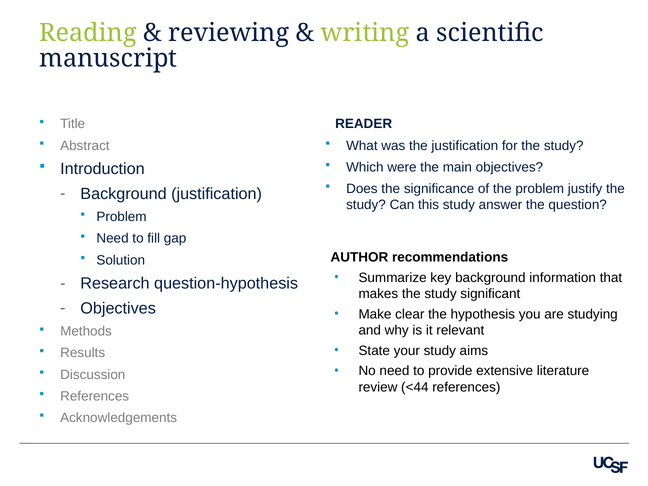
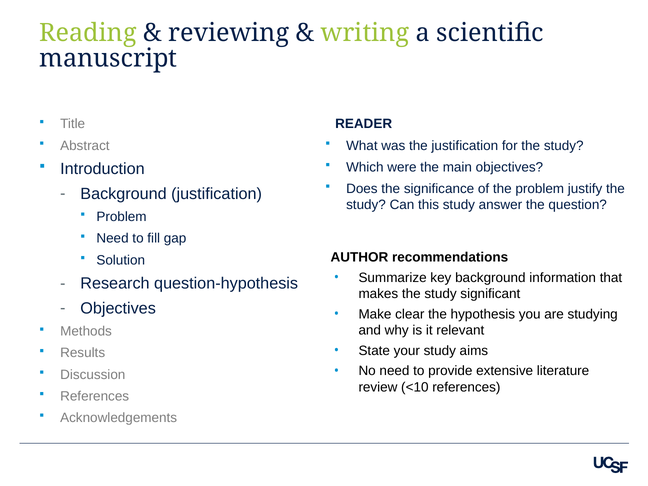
<44: <44 -> <10 (415, 387)
